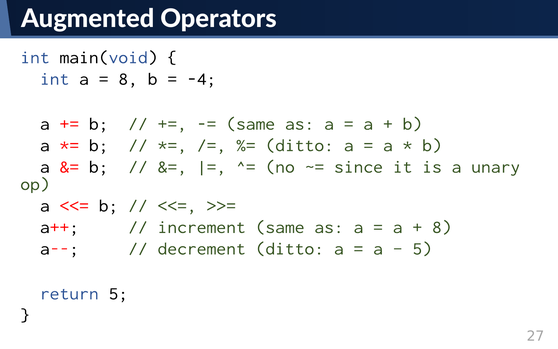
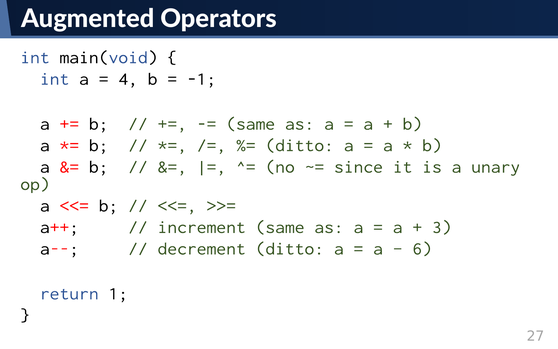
8: 8 -> 4 (128, 79)
-4: -4 -> -1 (202, 79)
8: 8 -> 3 (442, 227)
5: 5 -> 6 (422, 248)
return 5: 5 -> 1 (118, 293)
